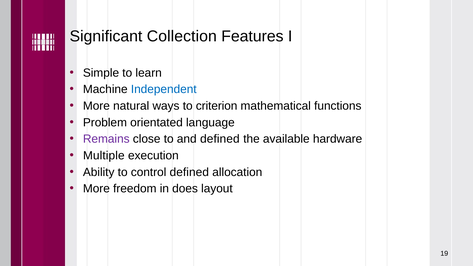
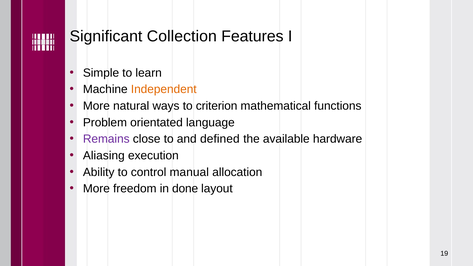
Independent colour: blue -> orange (164, 89)
Multiple: Multiple -> Aliasing (104, 156)
control defined: defined -> manual (189, 172)
does: does -> done (185, 189)
